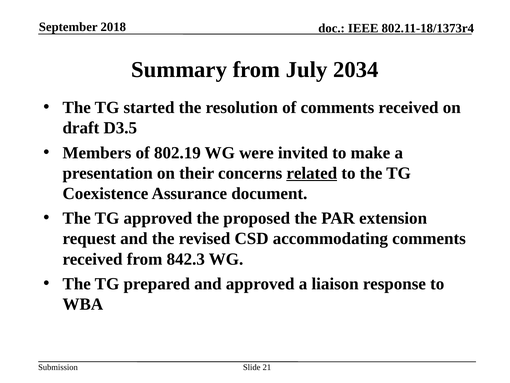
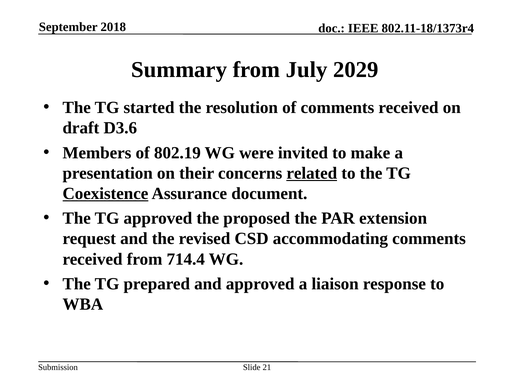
2034: 2034 -> 2029 (356, 70)
D3.5: D3.5 -> D3.6 (120, 128)
Coexistence underline: none -> present (105, 193)
842.3: 842.3 -> 714.4 (186, 259)
